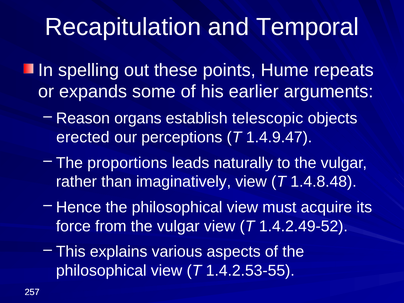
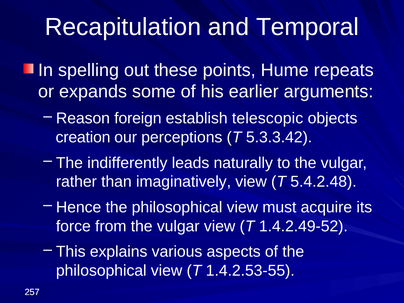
organs: organs -> foreign (138, 118)
erected: erected -> creation (83, 137)
1.4.9.47: 1.4.9.47 -> 5.3.3.42 (279, 137)
proportions: proportions -> indifferently (127, 163)
1.4.8.48: 1.4.8.48 -> 5.4.2.48 (323, 182)
